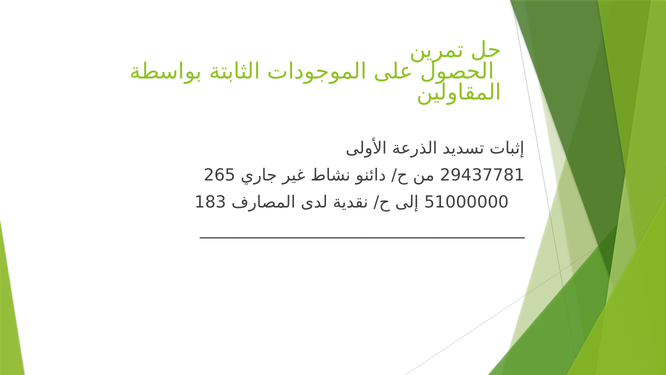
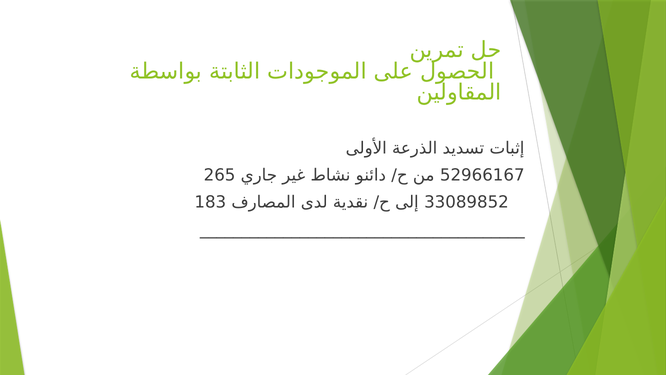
29437781: 29437781 -> 52966167 (482, 175)
51000000: 51000000 -> 33089852 (466, 202)
